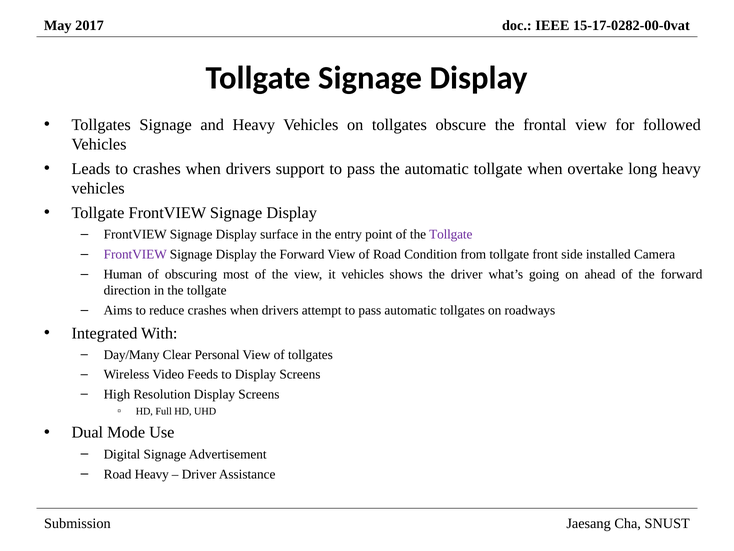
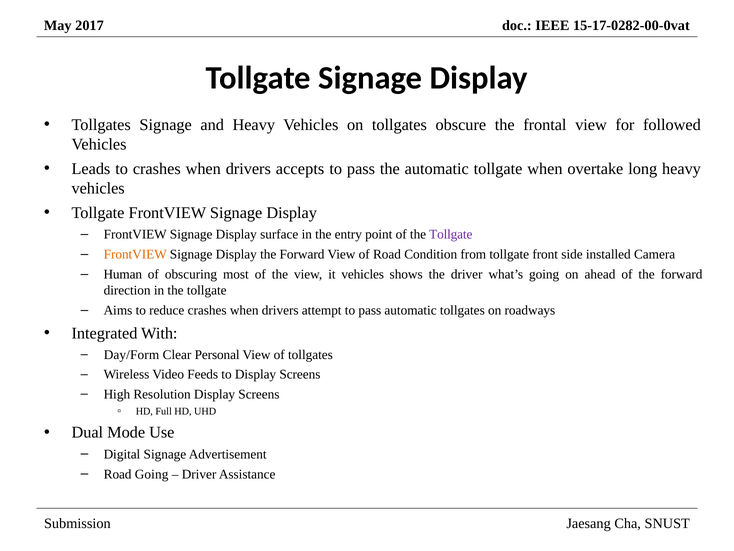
support: support -> accepts (300, 169)
FrontVIEW colour: purple -> orange (135, 254)
Day/Many: Day/Many -> Day/Form (131, 354)
Road Heavy: Heavy -> Going (152, 474)
